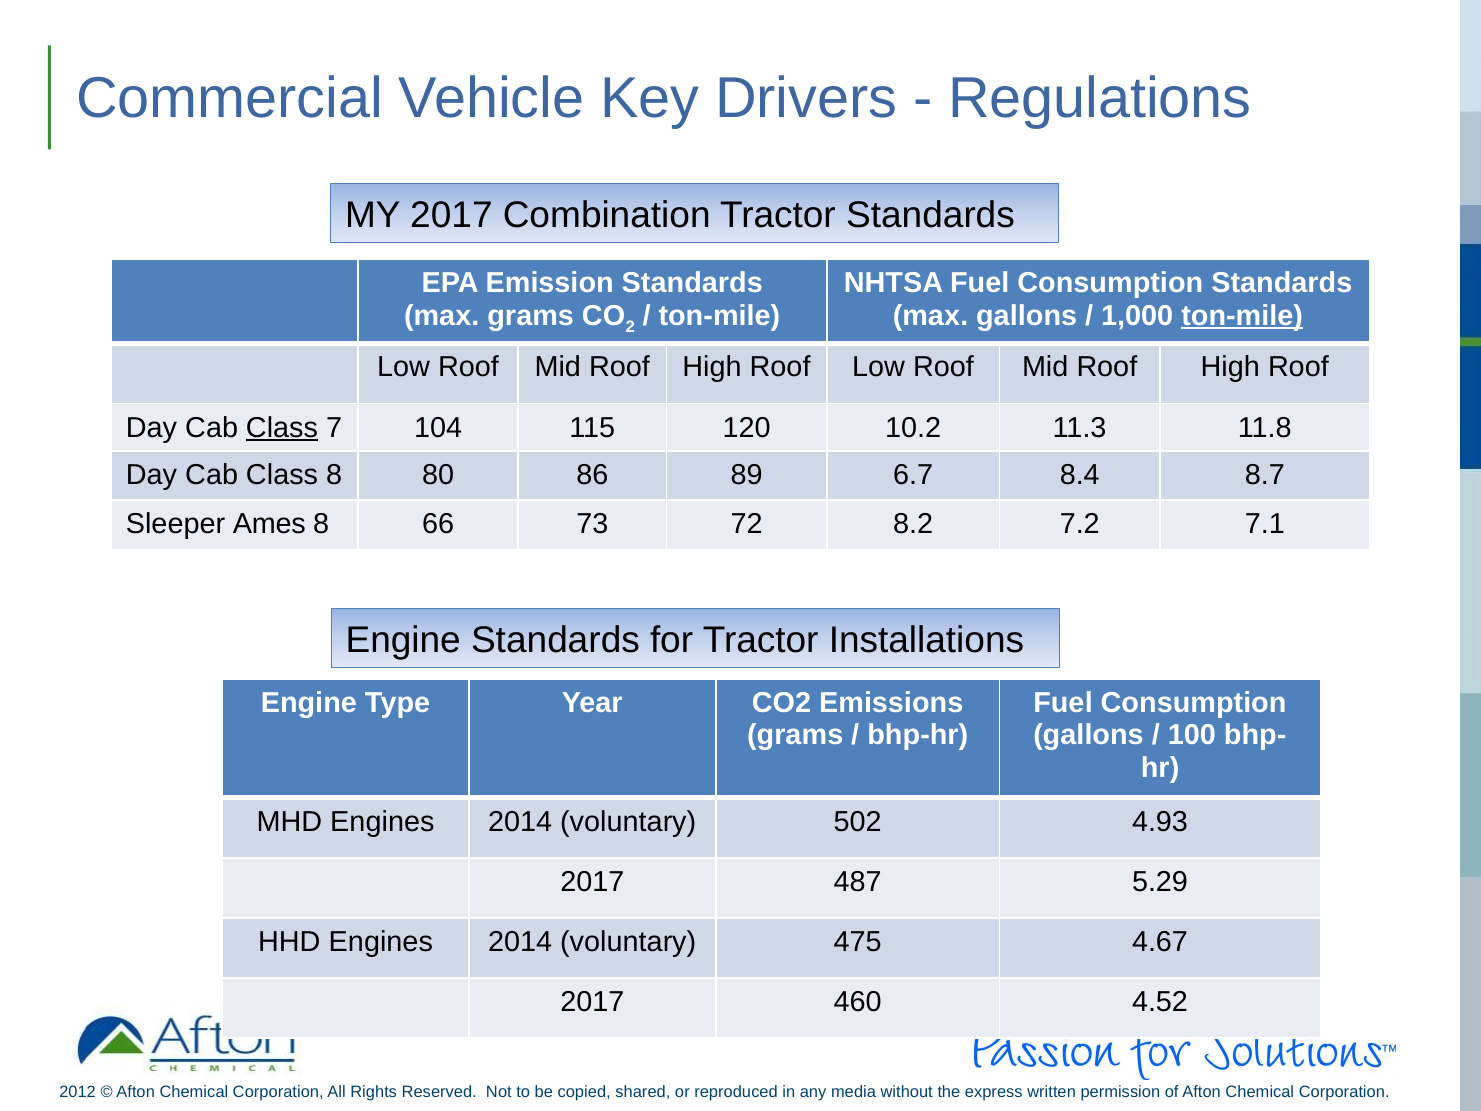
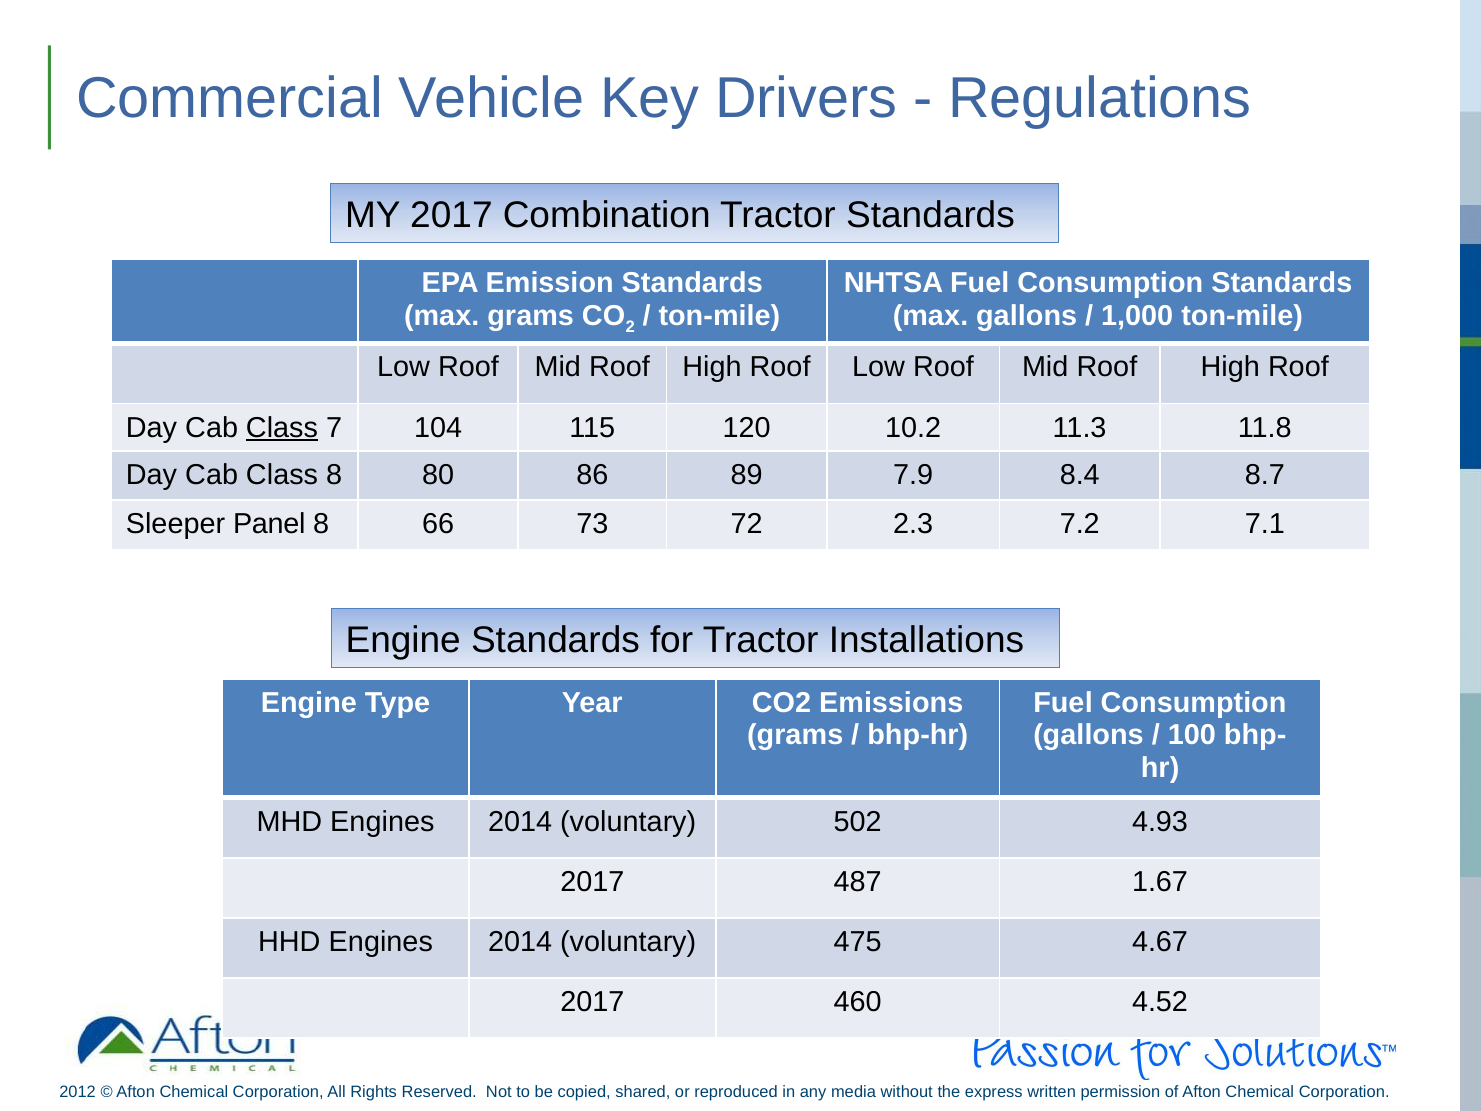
ton-mile underline: present -> none (1242, 316)
6.7: 6.7 -> 7.9 (913, 475)
Ames: Ames -> Panel (269, 524)
8.2: 8.2 -> 2.3 (913, 524)
5.29: 5.29 -> 1.67 (1160, 882)
